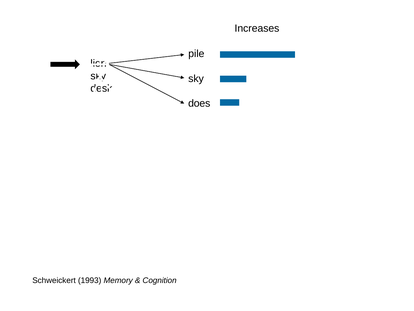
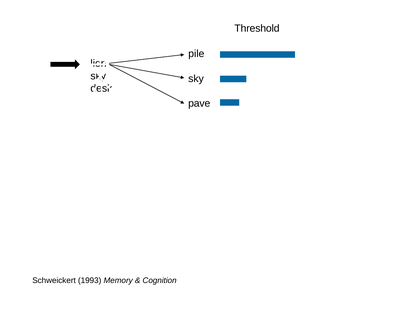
Increases: Increases -> Threshold (257, 28)
does: does -> pave (199, 103)
